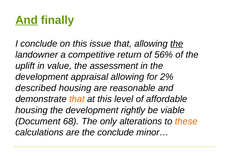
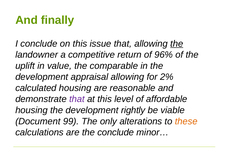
And underline: present -> none (27, 20)
56%: 56% -> 96% (164, 55)
assessment: assessment -> comparable (114, 66)
described: described -> calculated (36, 88)
that colour: orange -> purple (77, 99)
68: 68 -> 99 (71, 121)
